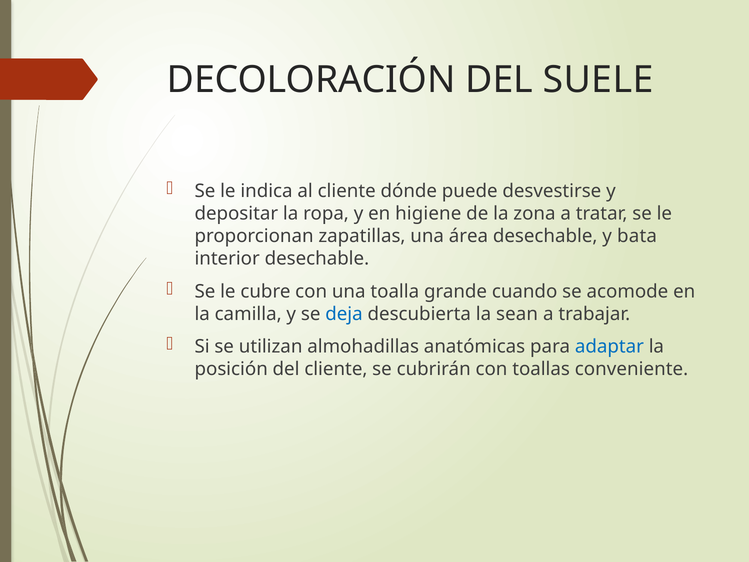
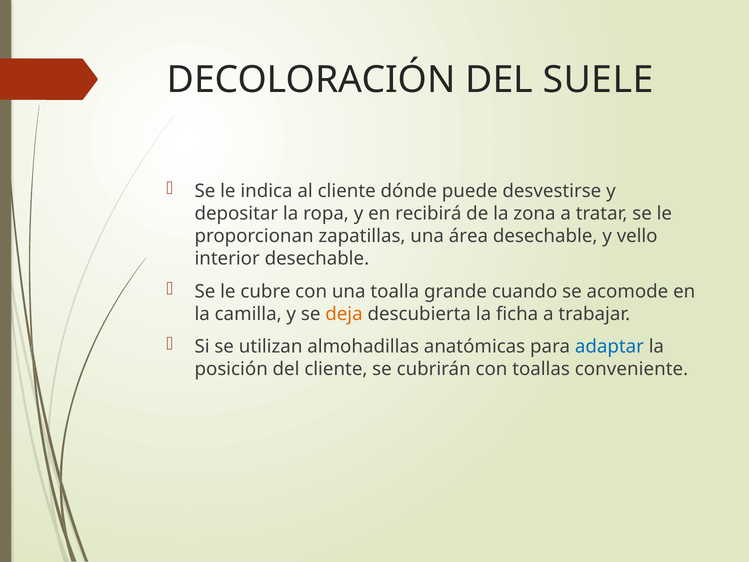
higiene: higiene -> recibirá (428, 213)
bata: bata -> vello (637, 236)
deja colour: blue -> orange (344, 314)
sean: sean -> ficha (517, 314)
